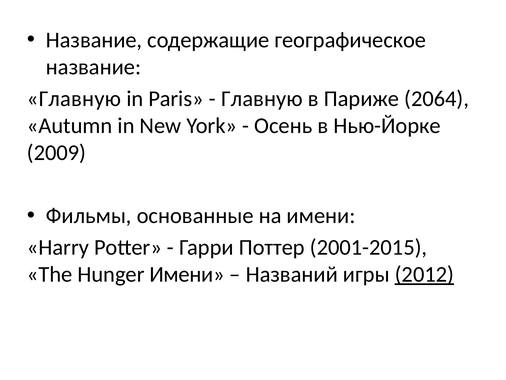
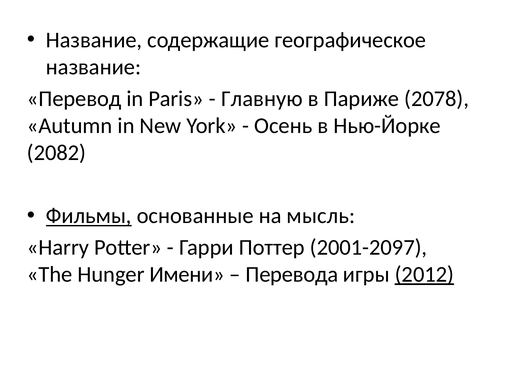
Главную: Главную -> Перевод (74, 99)
2064: 2064 -> 2078 (437, 99)
2009: 2009 -> 2082 (57, 153)
Фильмы underline: none -> present (89, 216)
на имени: имени -> мысль (321, 216)
2001-2015: 2001-2015 -> 2001-2097 (369, 247)
Названий: Названий -> Перевода (292, 274)
